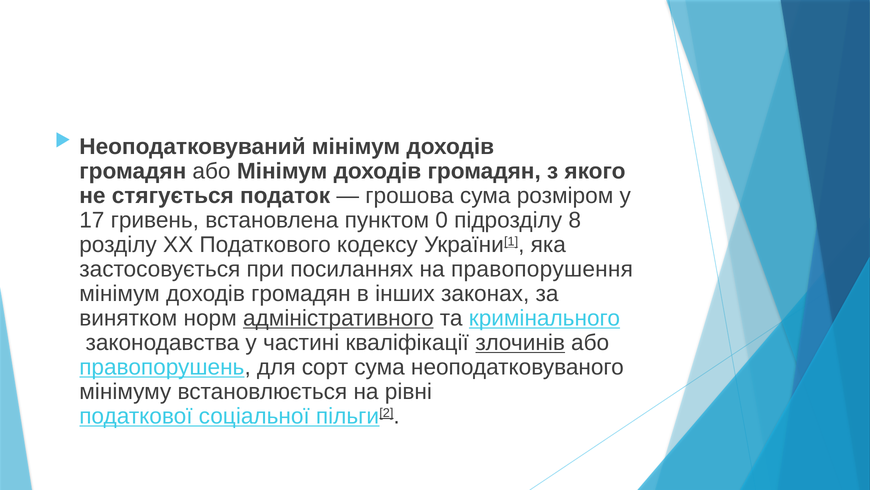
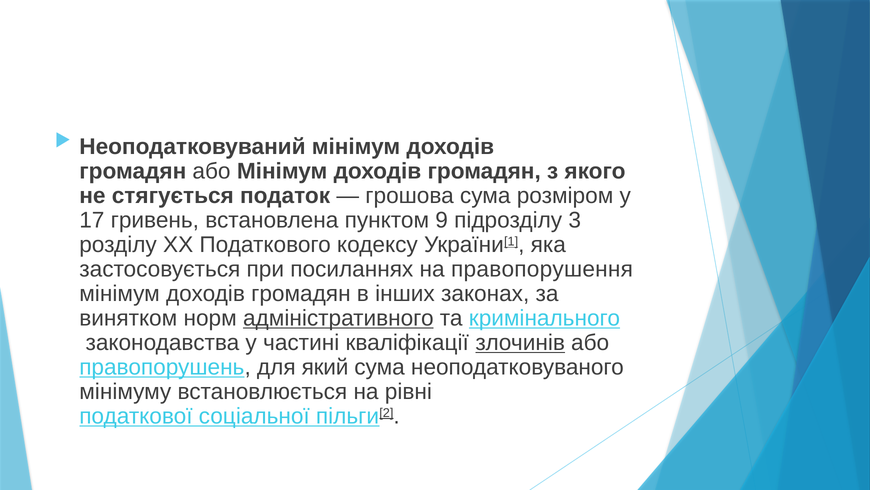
0: 0 -> 9 (442, 220)
8: 8 -> 3 (575, 220)
сорт: сорт -> який (325, 367)
